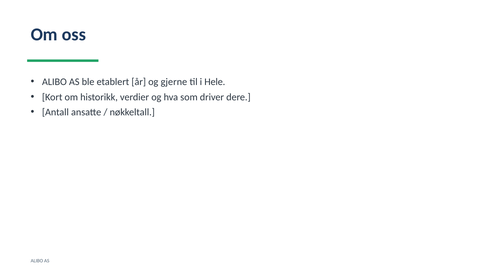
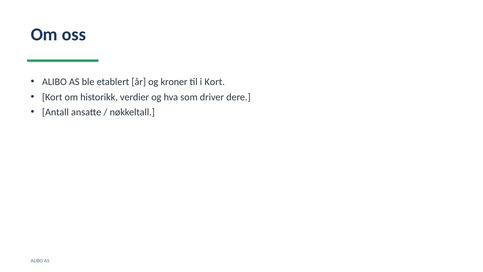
gjerne: gjerne -> kroner (174, 82)
i Hele: Hele -> Kort (215, 82)
